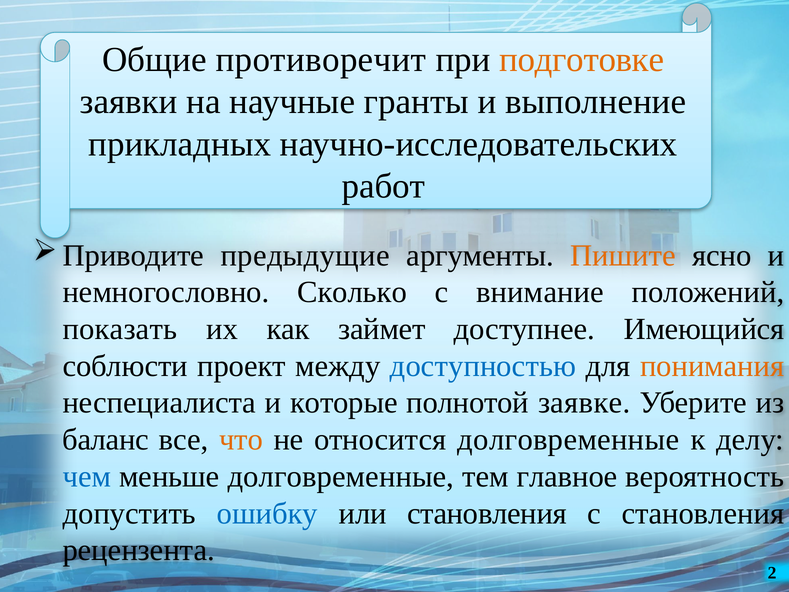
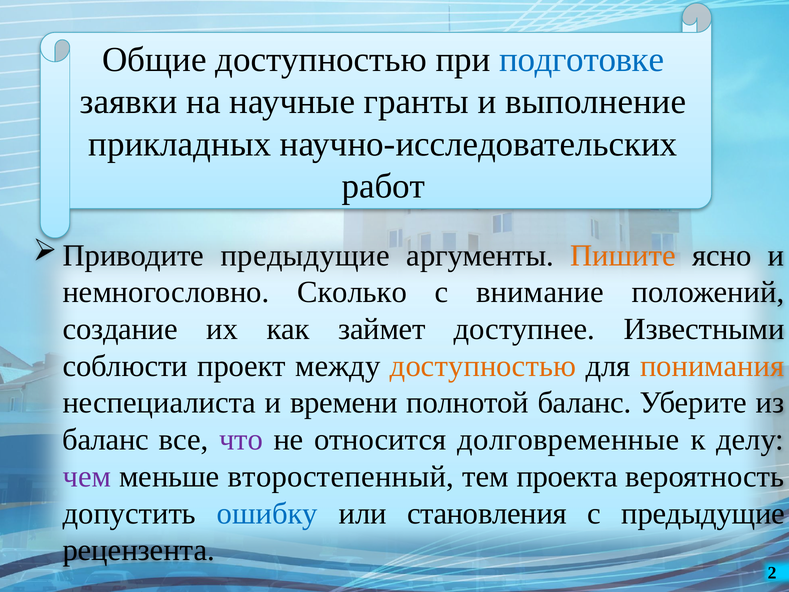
Общие противоречит: противоречит -> доступностью (321, 60)
подготовке colour: orange -> blue (582, 60)
показать: показать -> создание (120, 329)
Имеющийся: Имеющийся -> Известными (704, 329)
доступностью colour: blue -> orange (483, 366)
которые: которые -> времени (344, 403)
полнотой заявке: заявке -> баланс (584, 403)
что colour: orange -> purple (241, 440)
чем colour: blue -> purple (87, 476)
меньше долговременные: долговременные -> второстепенный (341, 476)
главное: главное -> проекта (567, 476)
с становления: становления -> предыдущие (703, 513)
